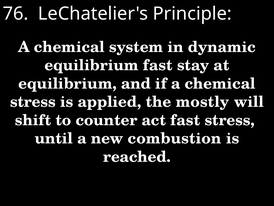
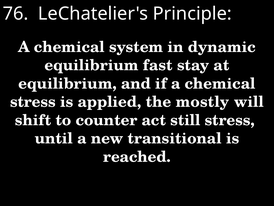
act fast: fast -> still (185, 120)
combustion: combustion -> transitional (175, 138)
